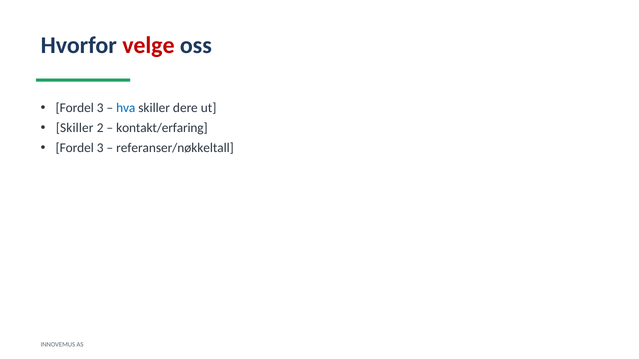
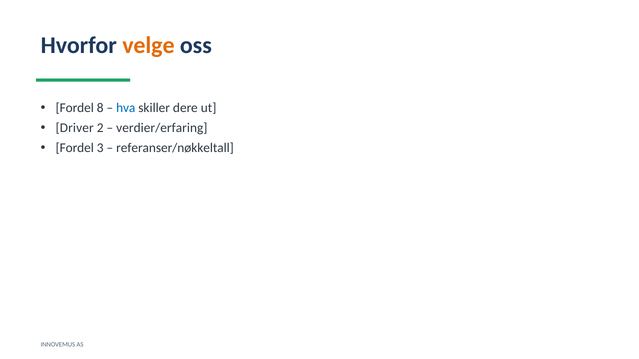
velge colour: red -> orange (148, 46)
3: 3 -> 8 (100, 108)
Skiller: Skiller -> Driver (75, 128)
kontakt/erfaring: kontakt/erfaring -> verdier/erfaring (162, 128)
